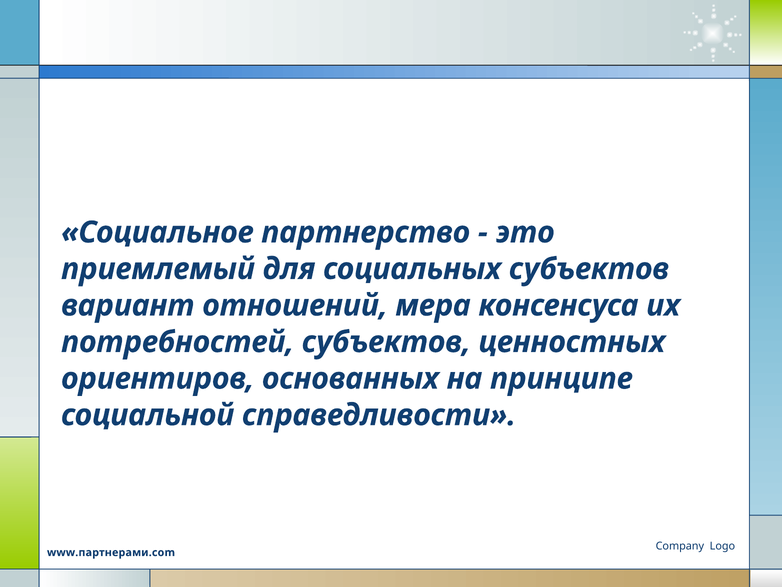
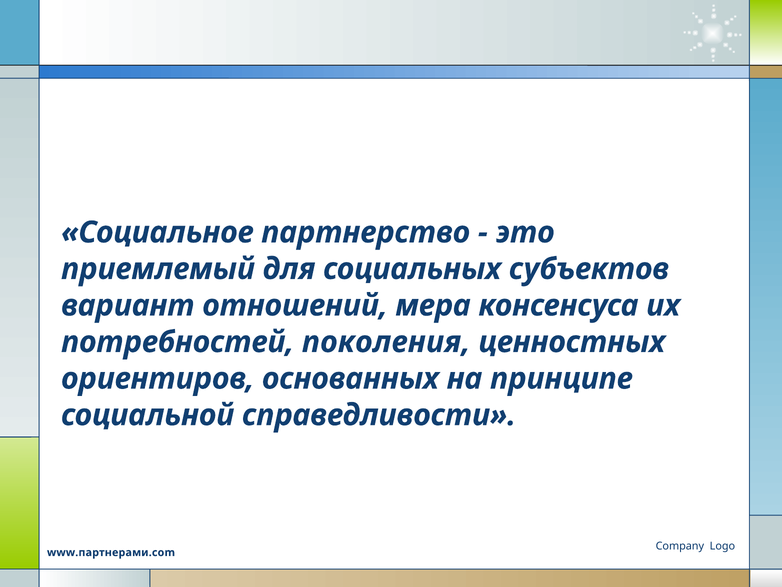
потребностей субъектов: субъектов -> поколения (386, 342)
